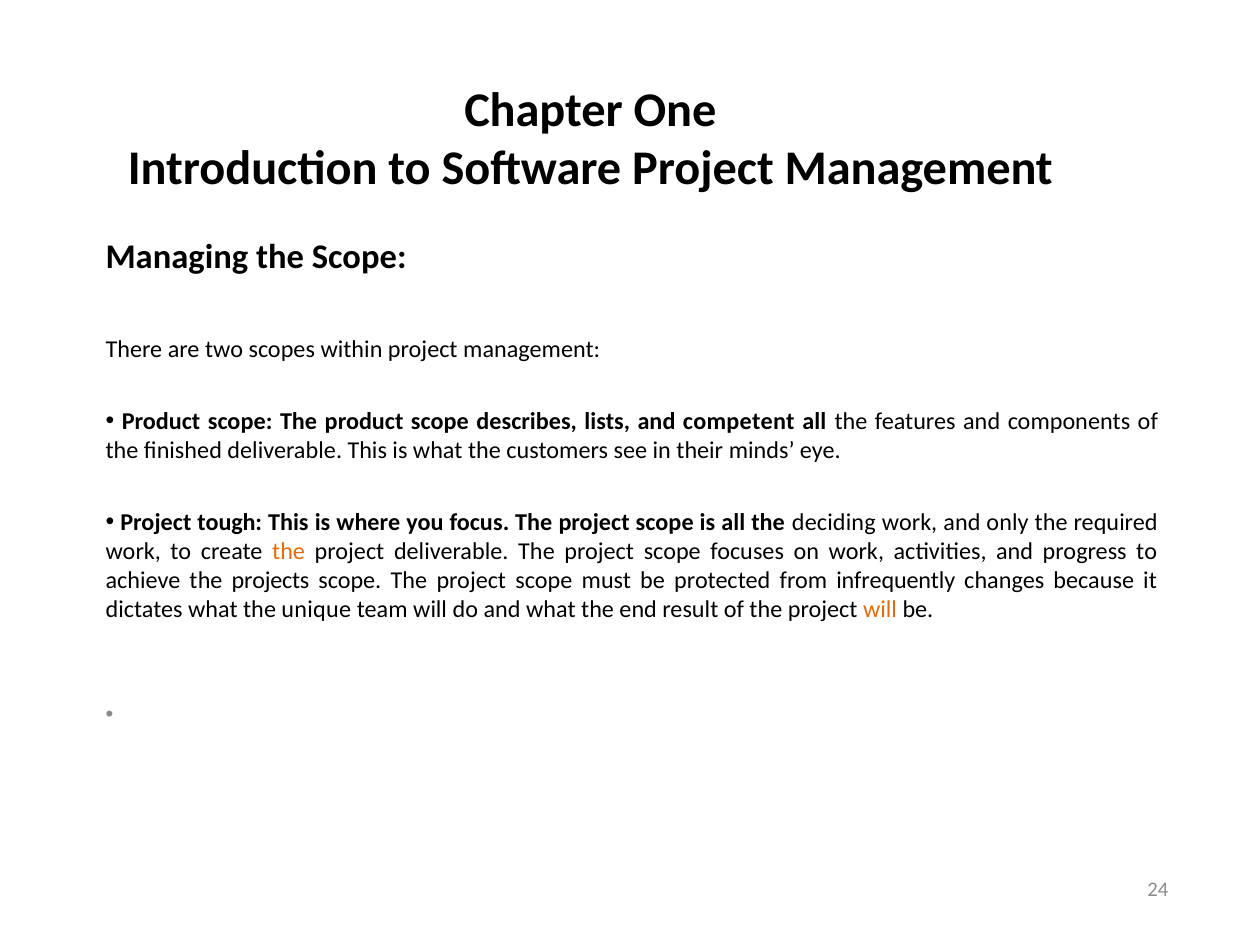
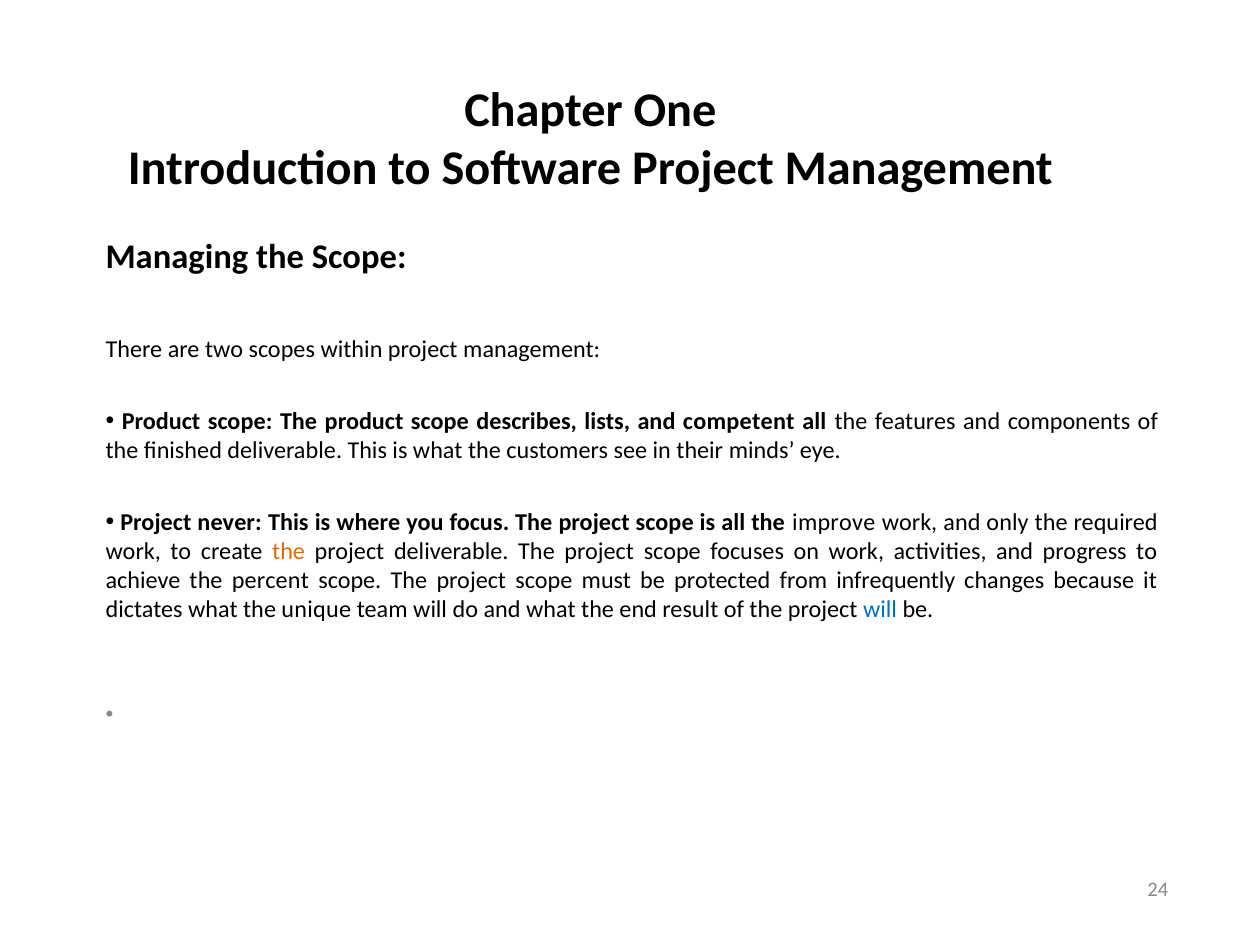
tough: tough -> never (230, 523)
deciding: deciding -> improve (834, 523)
projects: projects -> percent (270, 581)
will colour: orange -> blue (880, 610)
